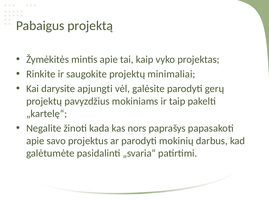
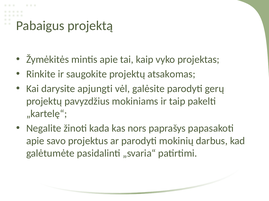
minimaliai: minimaliai -> atsakomas (171, 74)
